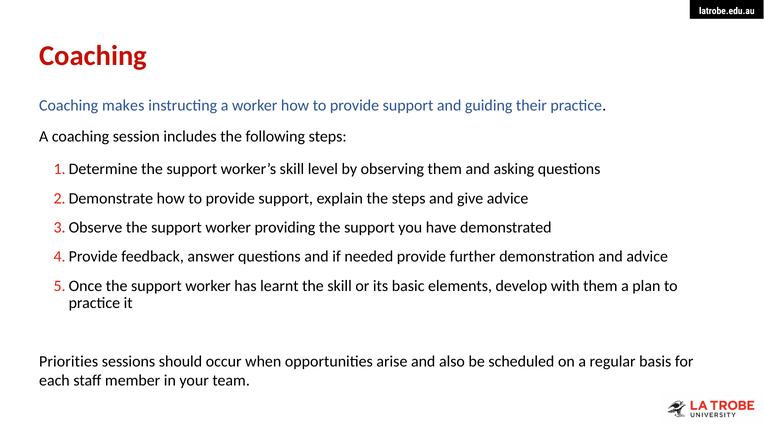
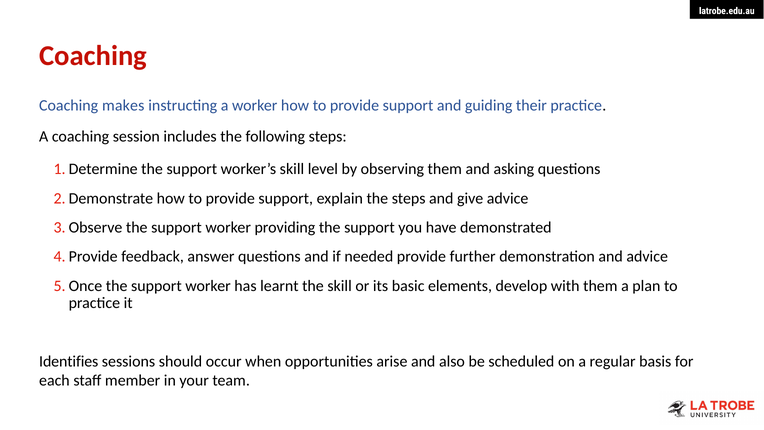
Priorities: Priorities -> Identifies (69, 361)
